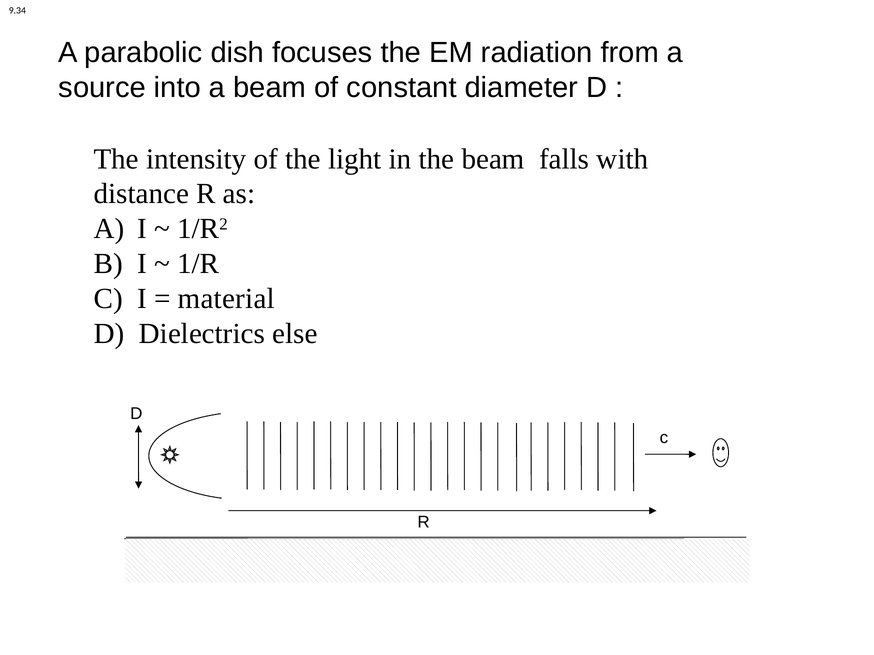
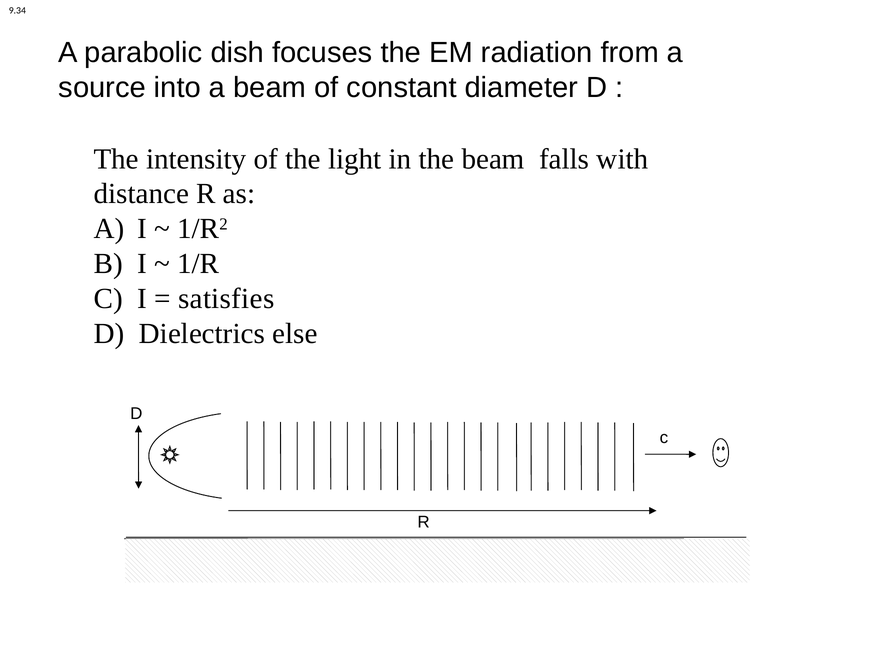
material: material -> satisfies (226, 299)
